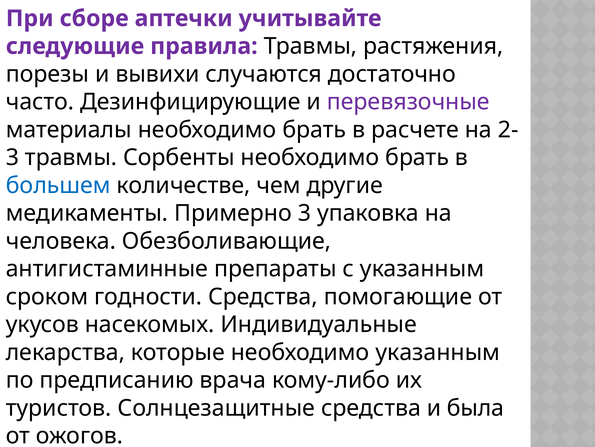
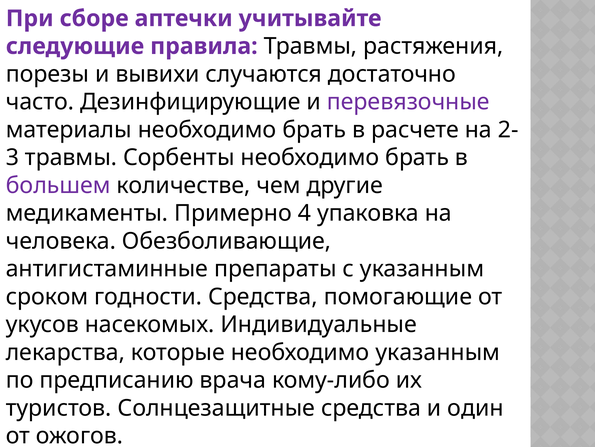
большем colour: blue -> purple (58, 185)
Примерно 3: 3 -> 4 (304, 213)
была: была -> один (475, 407)
